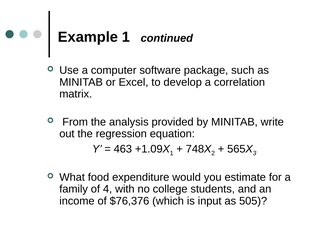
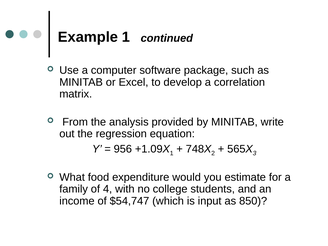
463: 463 -> 956 (123, 149)
$76,376: $76,376 -> $54,747 (129, 201)
505: 505 -> 850 (253, 201)
